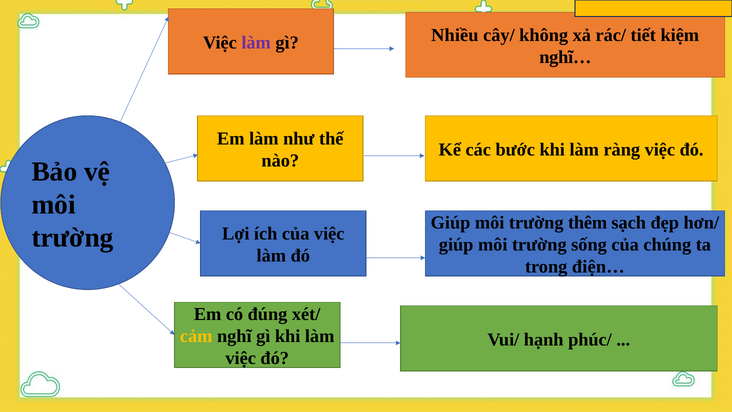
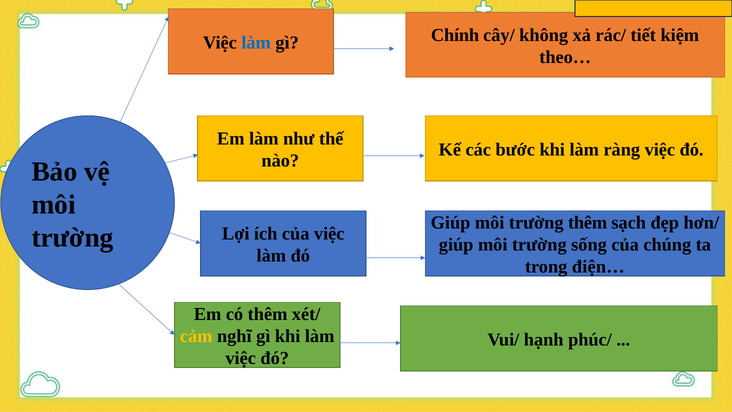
Nhiều: Nhiều -> Chính (455, 35)
làm colour: purple -> blue (256, 43)
nghĩ…: nghĩ… -> theo… (565, 57)
có đúng: đúng -> thêm (268, 314)
